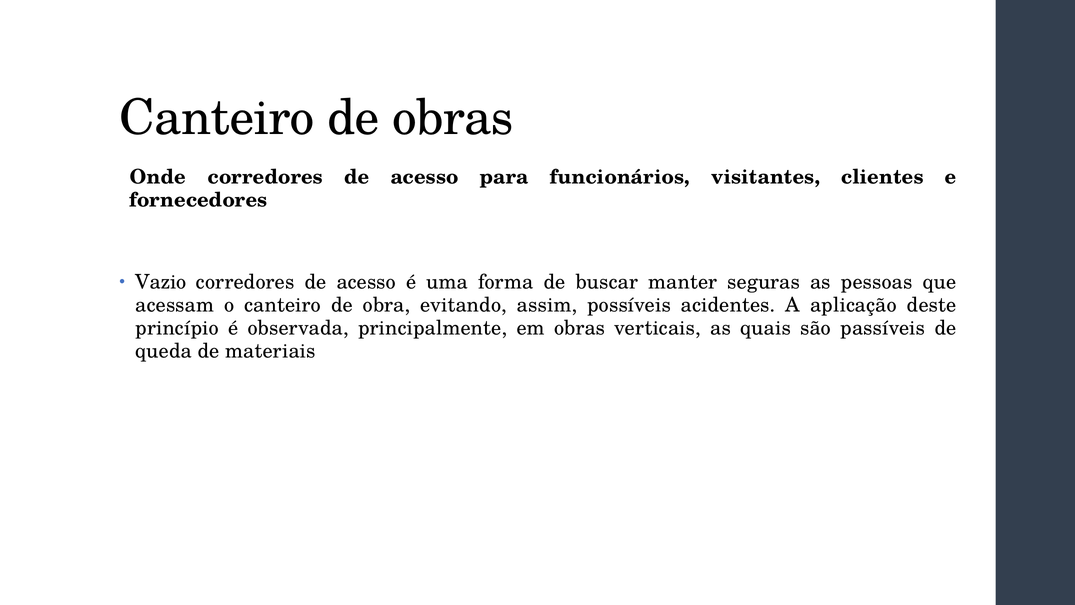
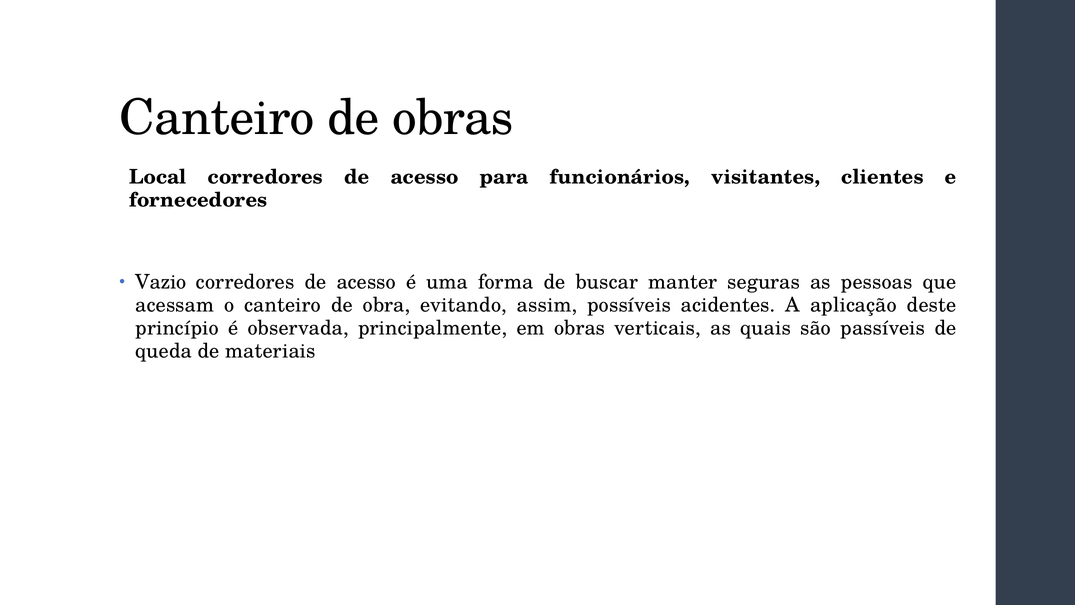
Onde: Onde -> Local (158, 177)
